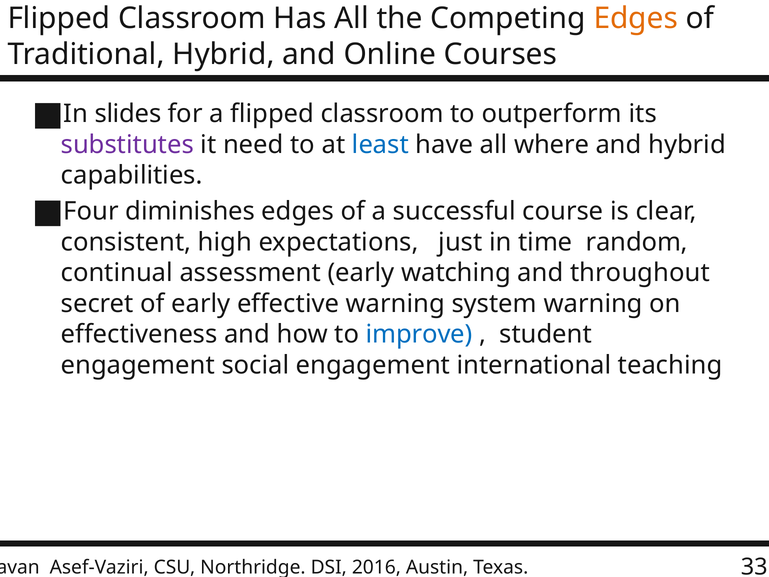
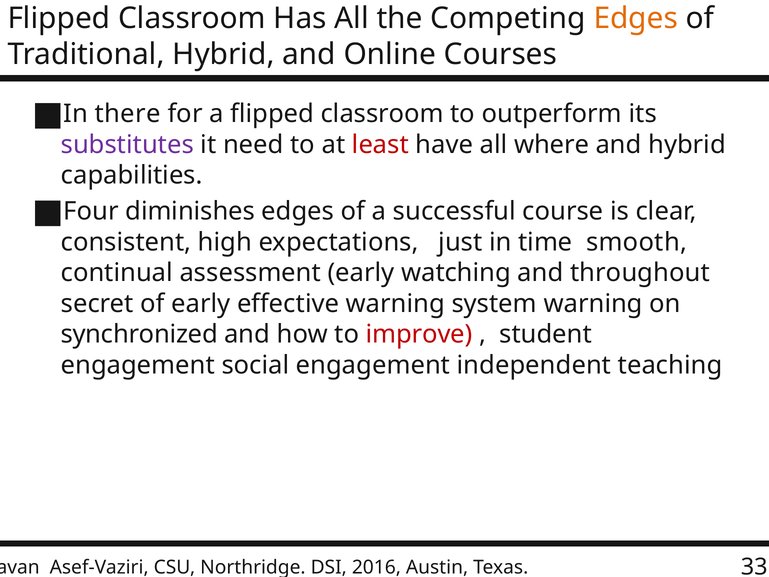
slides: slides -> there (128, 114)
least colour: blue -> red (380, 145)
random: random -> smooth (637, 242)
effectiveness: effectiveness -> synchronized (139, 334)
improve colour: blue -> red (419, 334)
international: international -> independent (534, 365)
